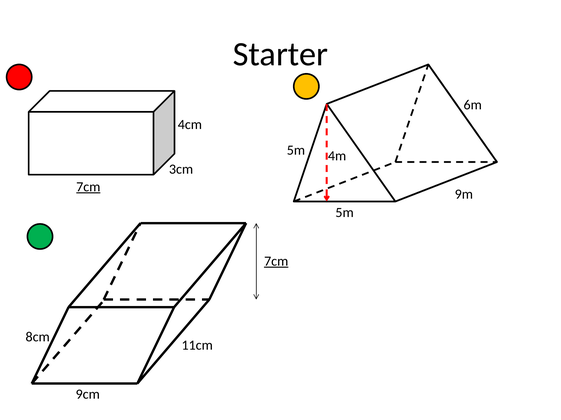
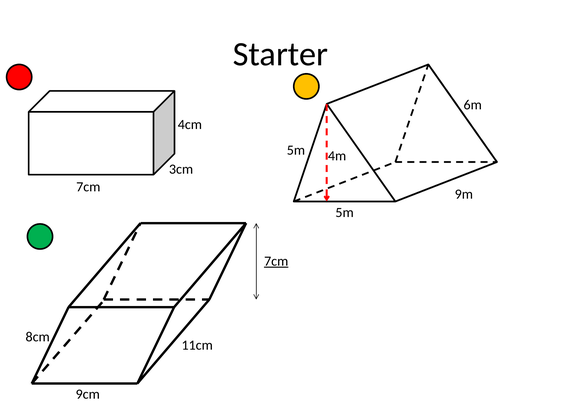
7cm underline: present -> none (88, 187)
